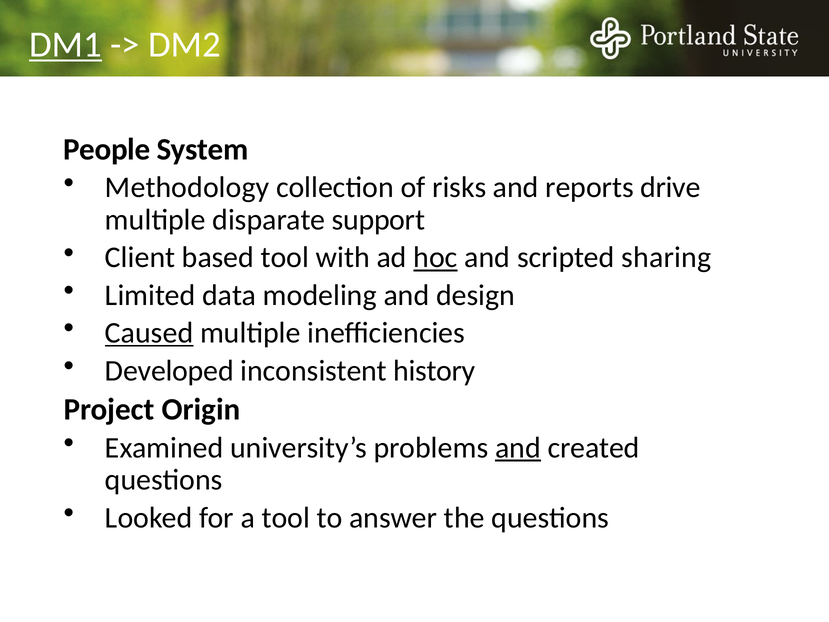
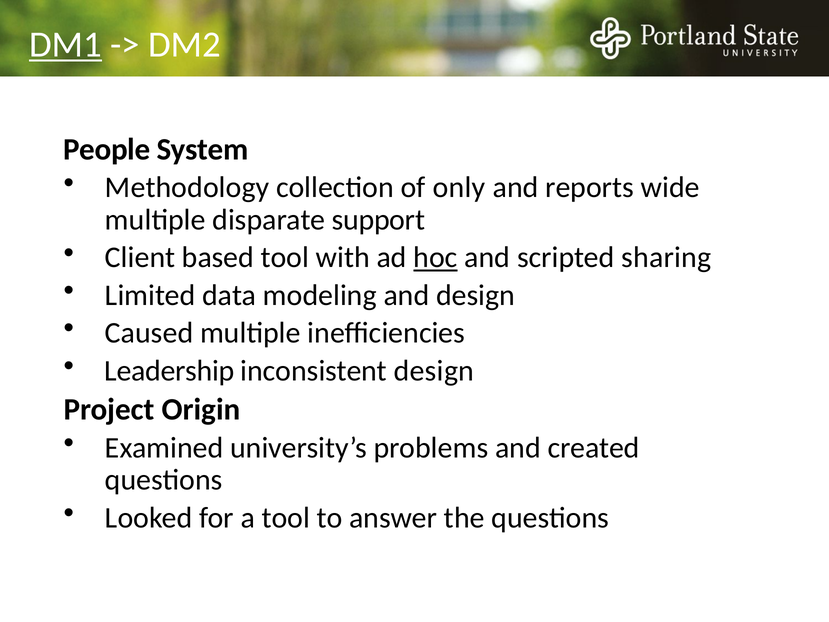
risks: risks -> only (459, 188)
drive: drive -> wide (670, 188)
Caused underline: present -> none (149, 333)
Developed: Developed -> Leadership (169, 370)
inconsistent history: history -> design (434, 370)
and underline: present -> none (518, 448)
